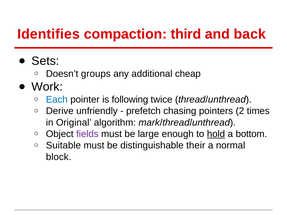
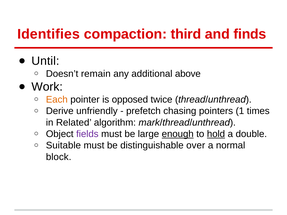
back: back -> finds (250, 34)
Sets: Sets -> Until (45, 61)
groups: groups -> remain (96, 74)
cheap: cheap -> above (188, 74)
Each colour: blue -> orange (57, 100)
following: following -> opposed (130, 100)
2: 2 -> 1 (240, 111)
Original: Original -> Related (74, 123)
enough underline: none -> present (178, 134)
bottom: bottom -> double (251, 134)
their: their -> over (196, 146)
